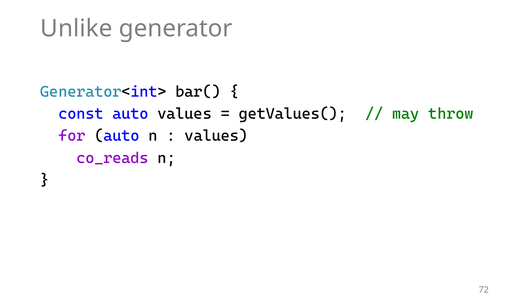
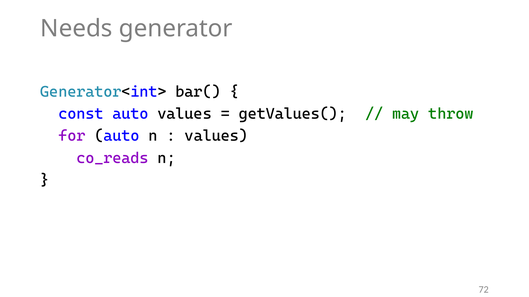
Unlike: Unlike -> Needs (76, 29)
